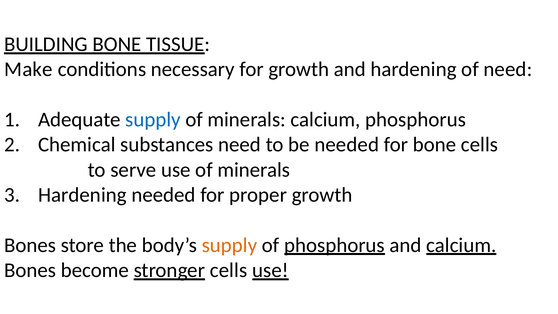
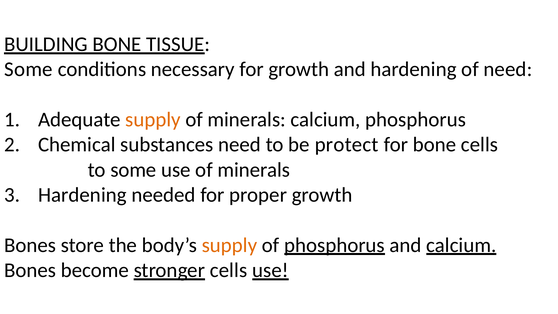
Make: Make -> Some (28, 69)
supply colour: blue -> orange (153, 120)
be needed: needed -> protect (347, 145)
to serve: serve -> some (133, 170)
